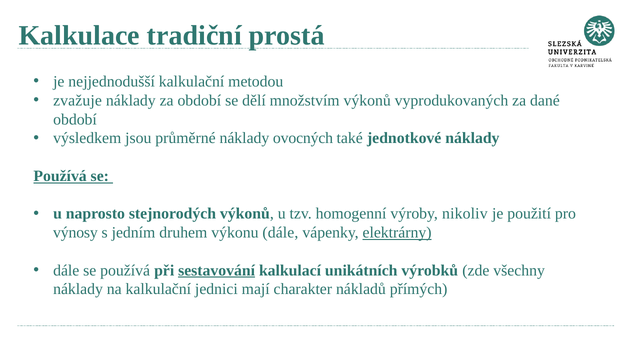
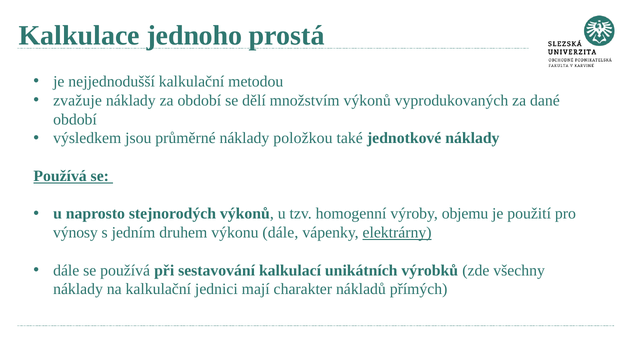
tradiční: tradiční -> jednoho (194, 35)
ovocných: ovocných -> položkou (303, 138)
nikoliv: nikoliv -> objemu (465, 214)
sestavování underline: present -> none (217, 271)
